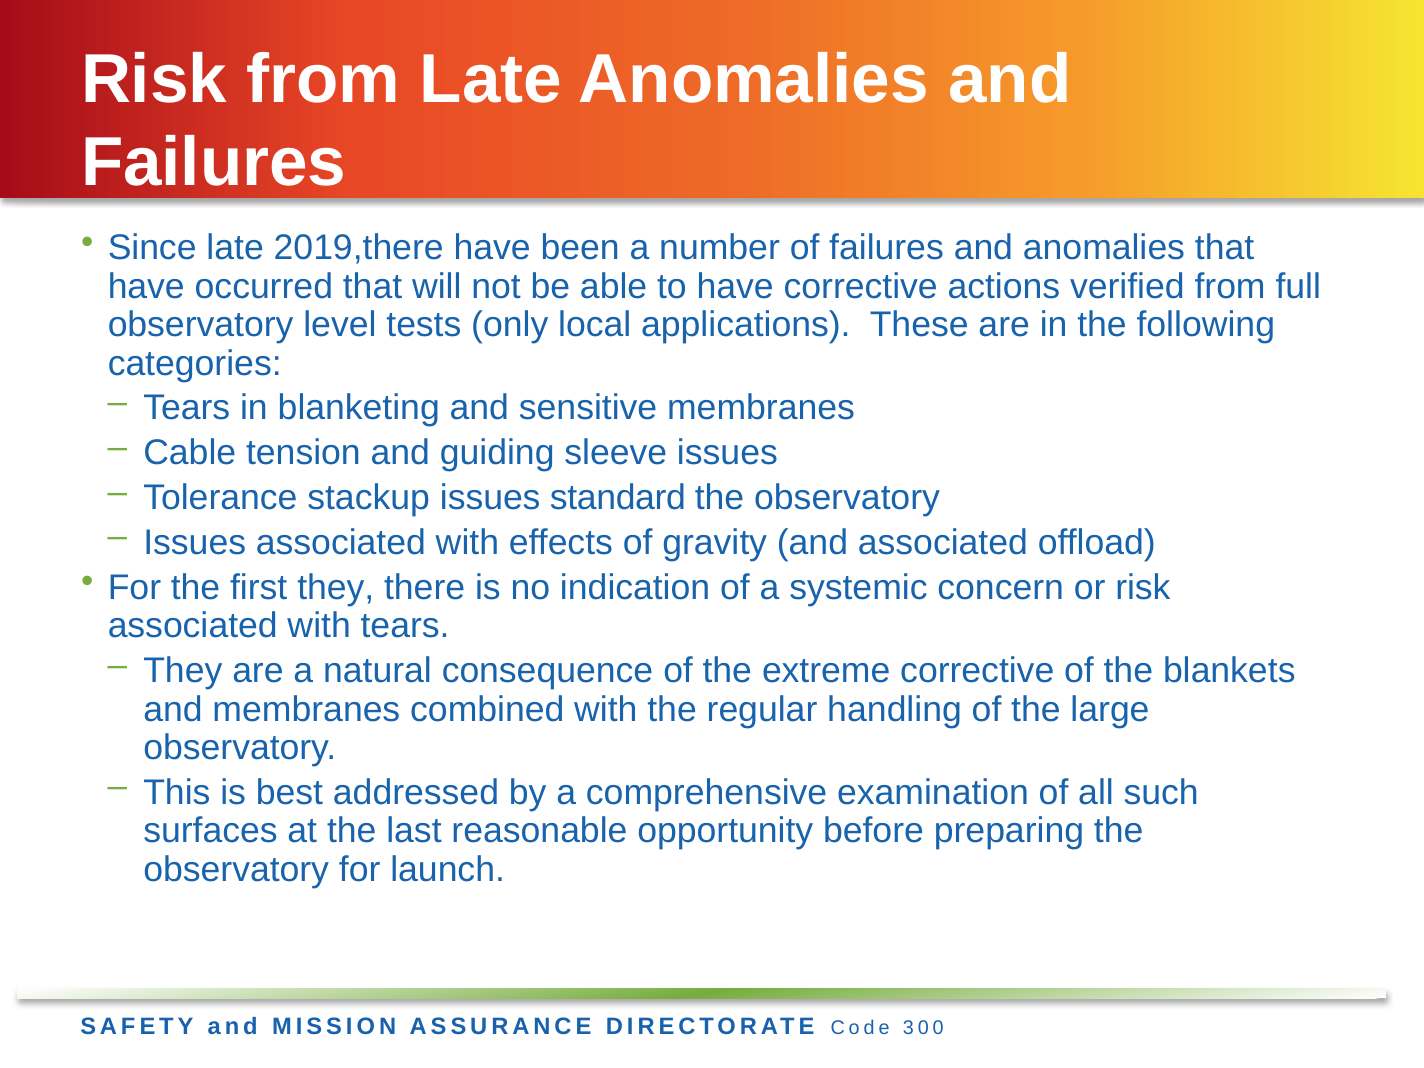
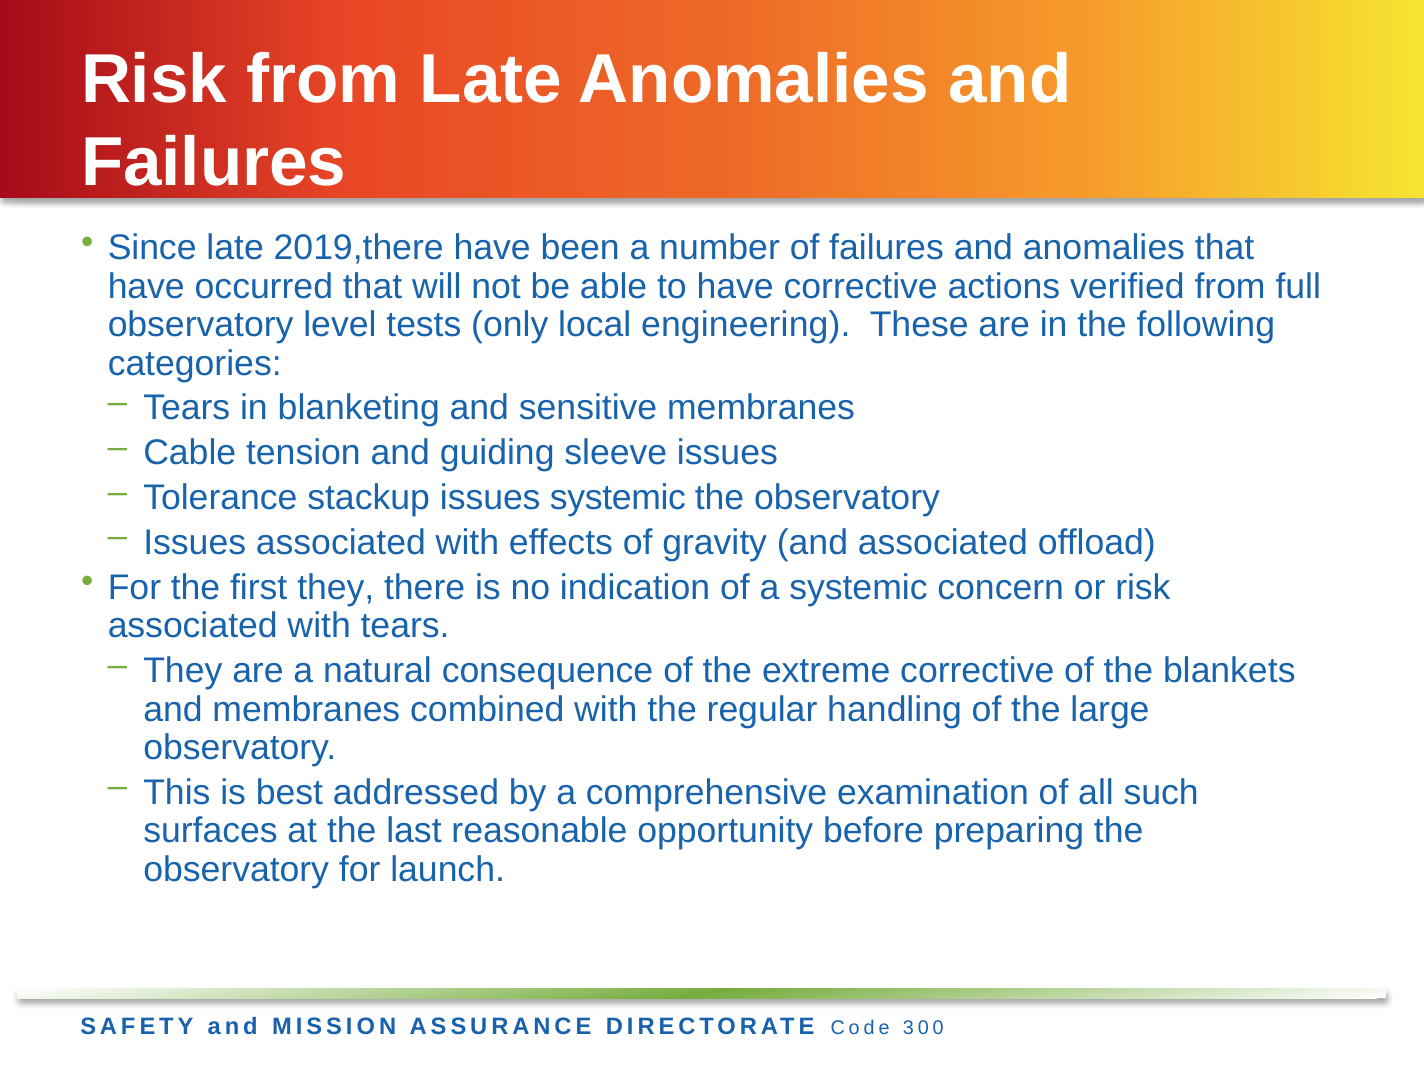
applications: applications -> engineering (746, 325)
issues standard: standard -> systemic (618, 498)
